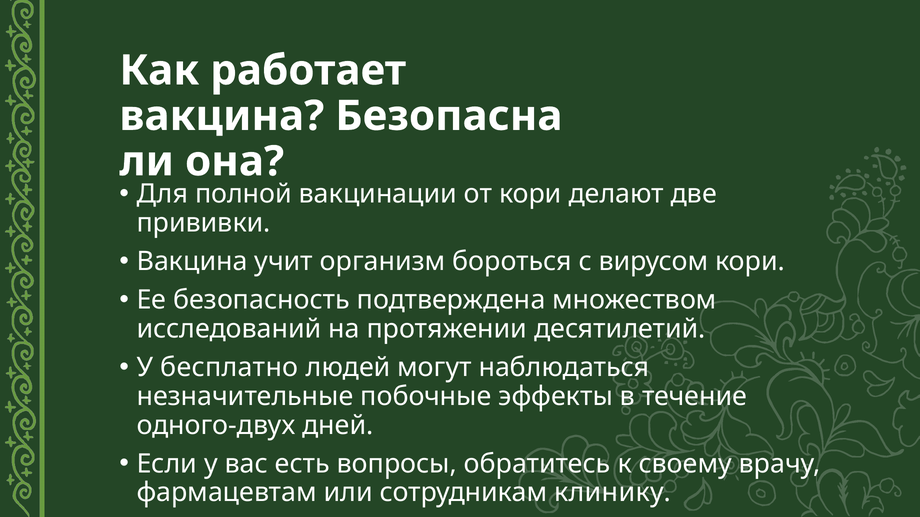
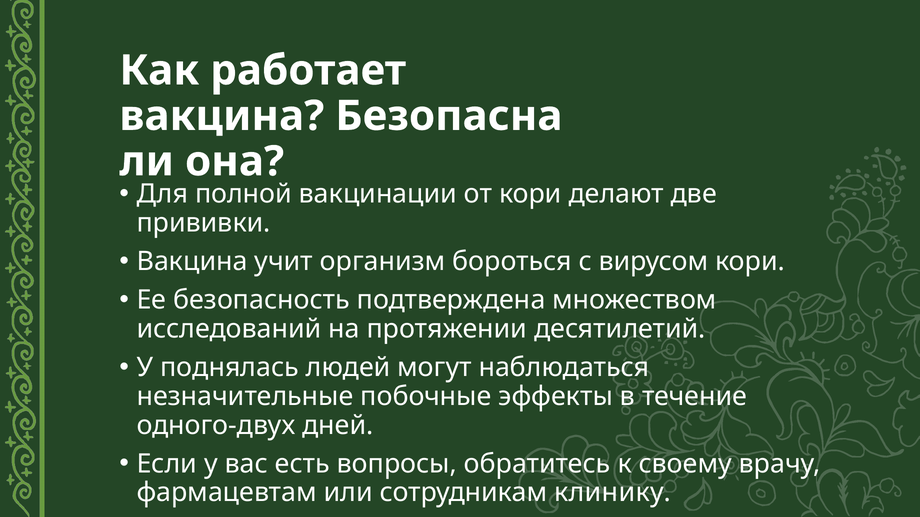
бесплатно: бесплатно -> поднялась (230, 368)
